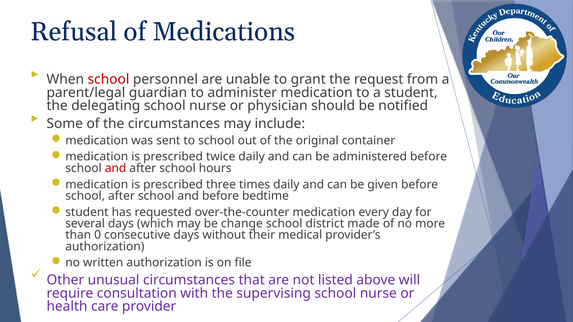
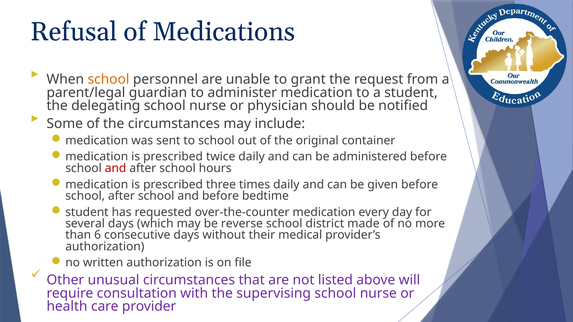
school colour: red -> orange (108, 80)
change: change -> reverse (242, 224)
0: 0 -> 6 (98, 235)
